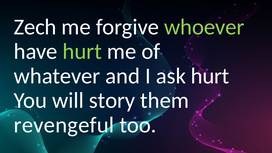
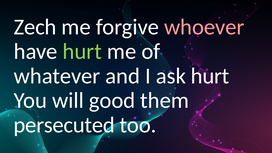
whoever colour: light green -> pink (204, 27)
story: story -> good (112, 100)
revengeful: revengeful -> persecuted (64, 125)
